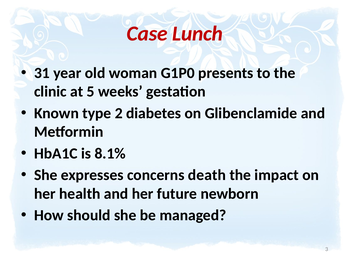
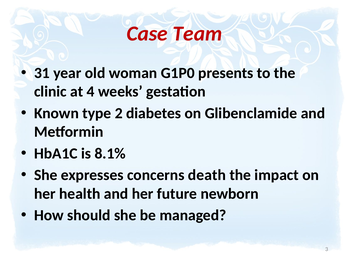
Lunch: Lunch -> Team (197, 34)
5: 5 -> 4 (91, 92)
